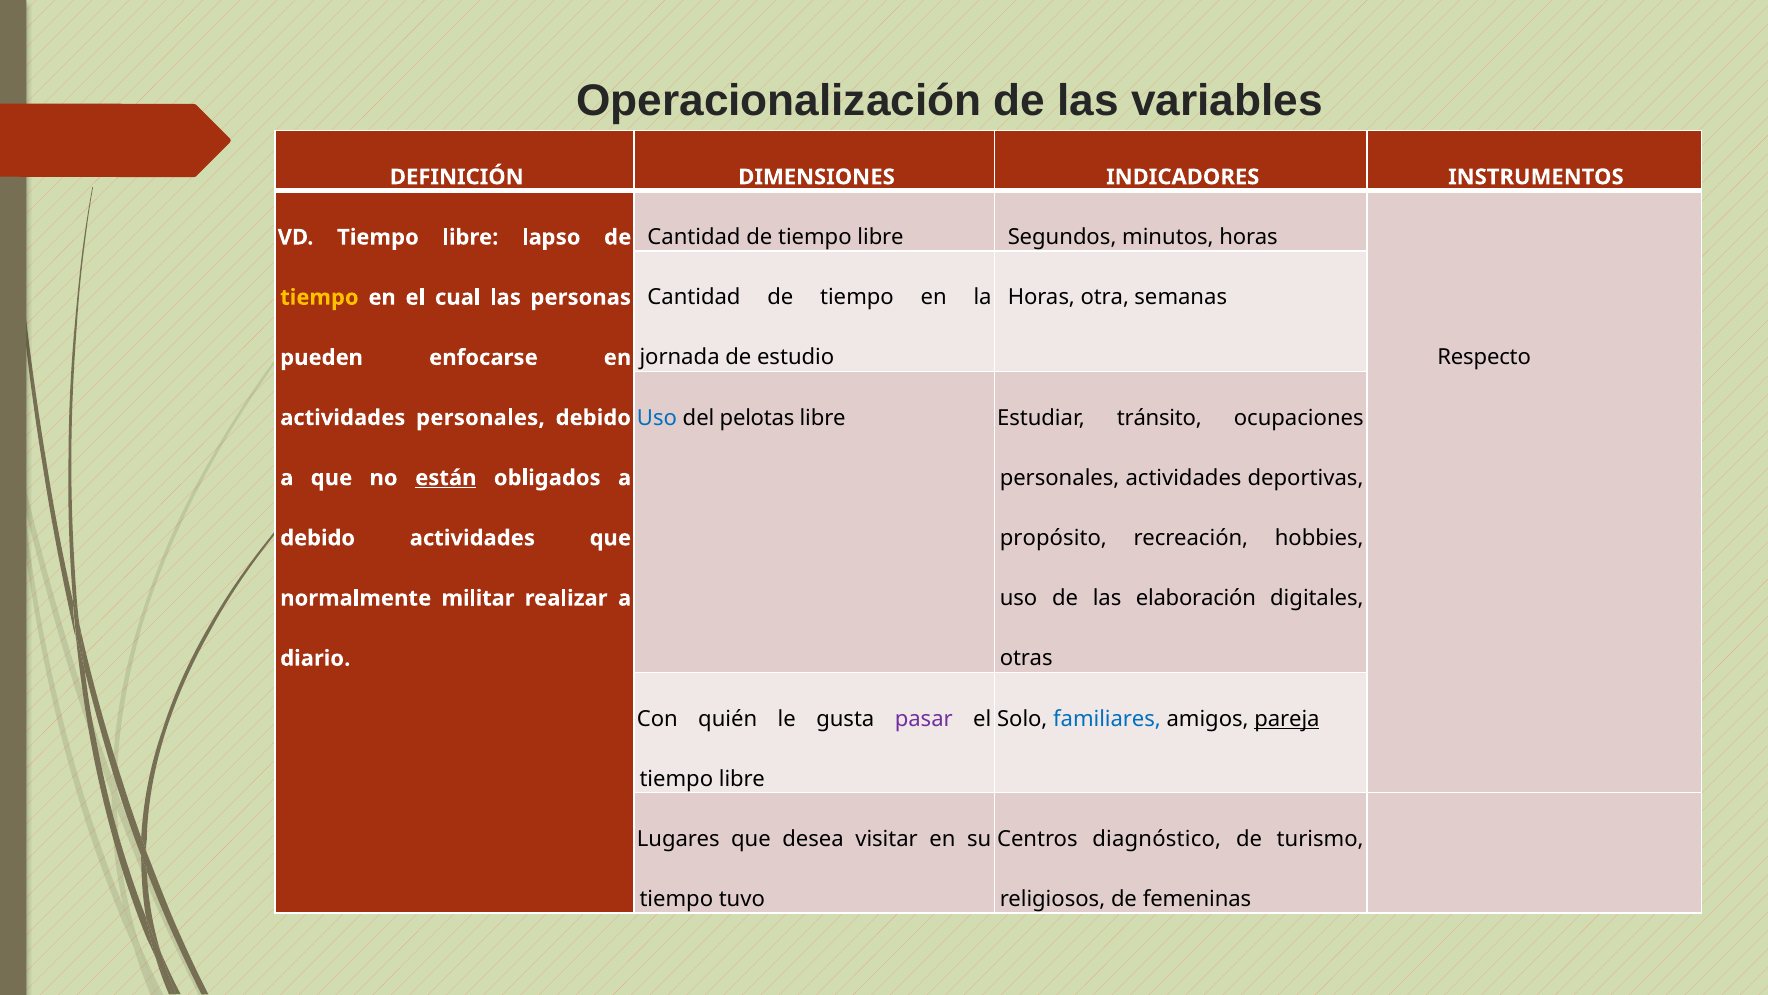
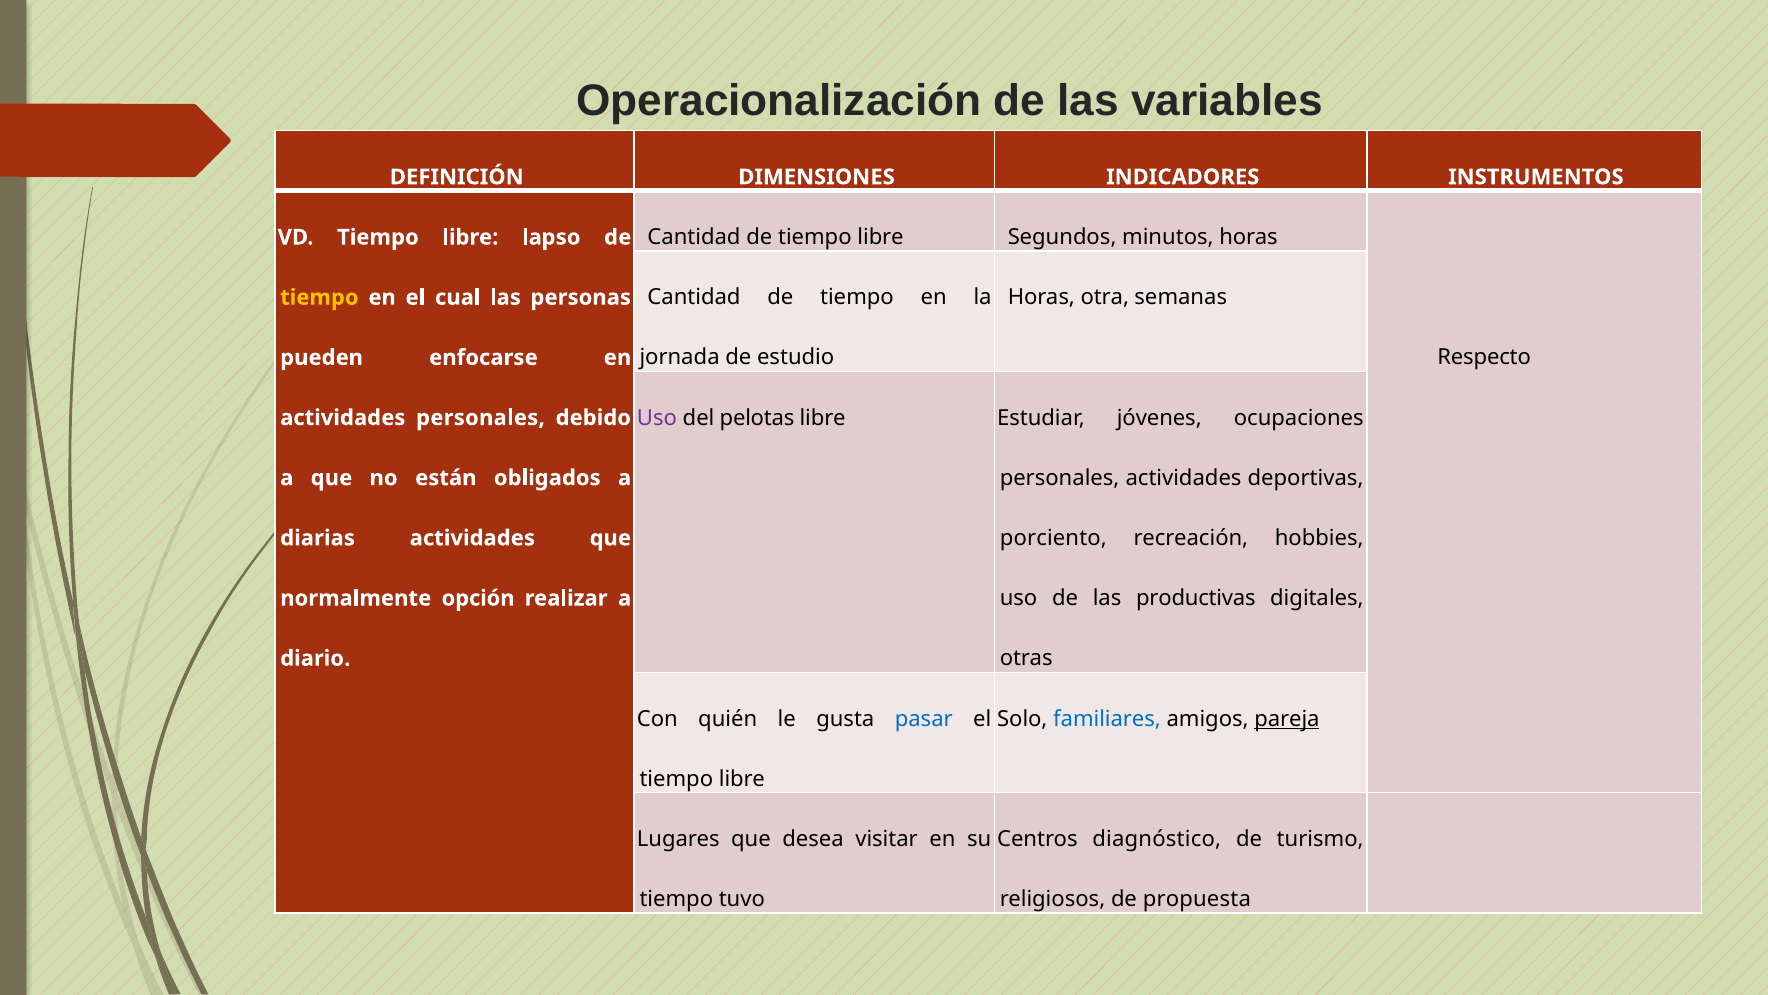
Uso colour: blue -> purple (657, 418)
tránsito: tránsito -> jóvenes (1159, 418)
están underline: present -> none (446, 478)
propósito: propósito -> porciento (1053, 538)
debido: debido -> diarias (318, 538)
elaboración: elaboración -> productivas (1196, 598)
militar: militar -> opción (478, 598)
pasar colour: purple -> blue (924, 718)
femeninas: femeninas -> propuesta (1197, 899)
